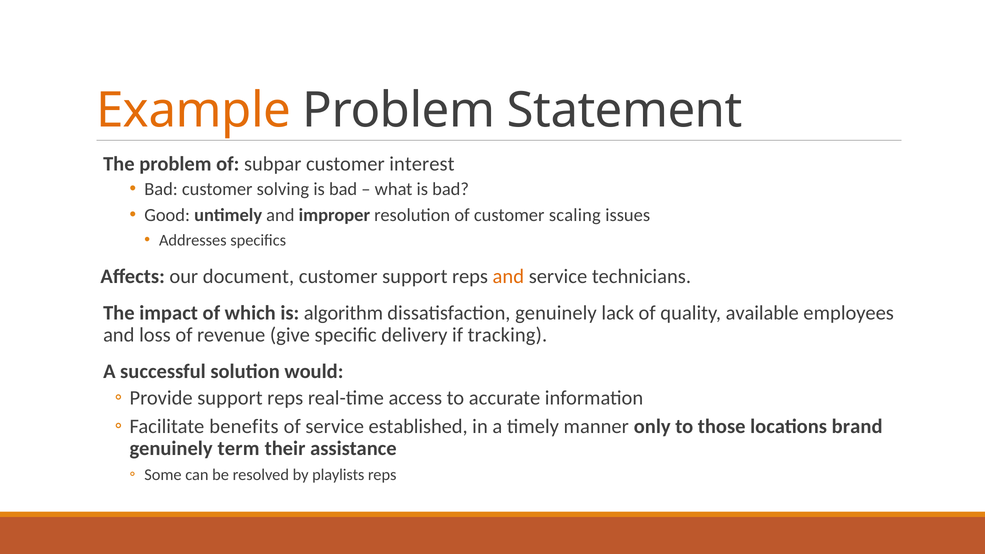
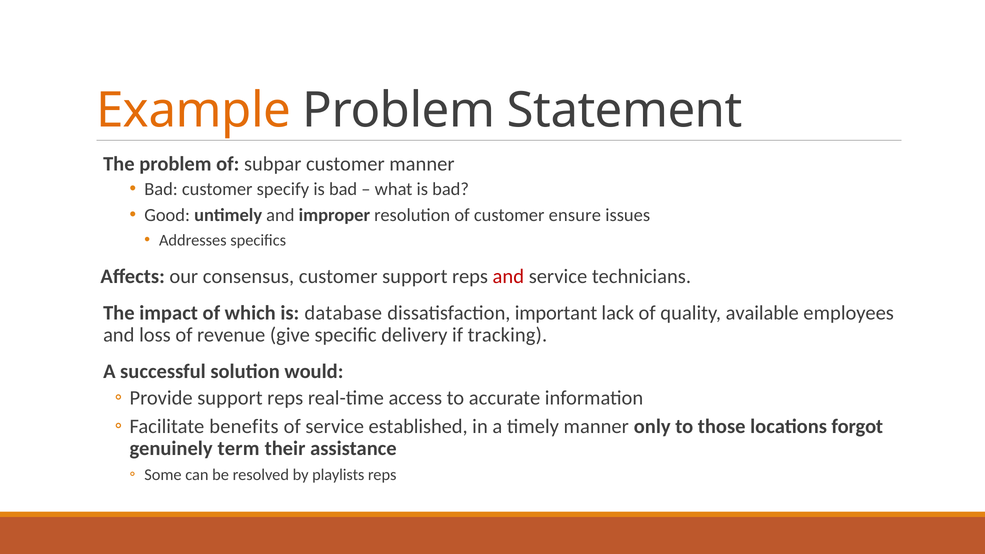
customer interest: interest -> manner (422, 164)
solving: solving -> specify (283, 189)
scaling: scaling -> ensure (575, 215)
document: document -> consensus (248, 276)
and colour: orange -> red (508, 276)
algorithm: algorithm -> database (343, 313)
dissatisfaction genuinely: genuinely -> important (556, 313)
brand: brand -> forgot (857, 426)
